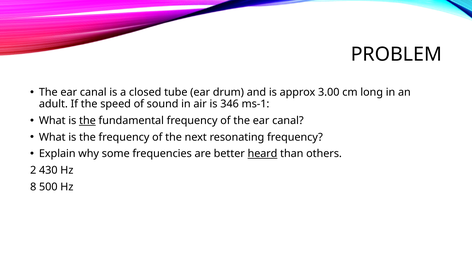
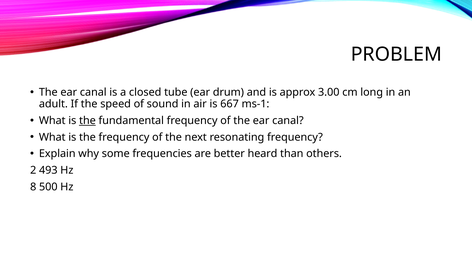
346: 346 -> 667 (230, 104)
heard underline: present -> none (263, 154)
430: 430 -> 493 (48, 171)
